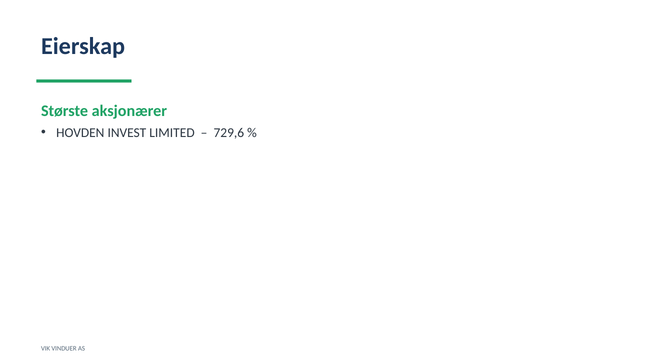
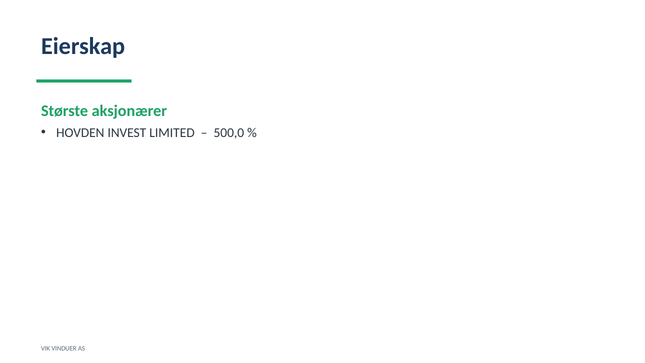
729,6: 729,6 -> 500,0 (229, 133)
